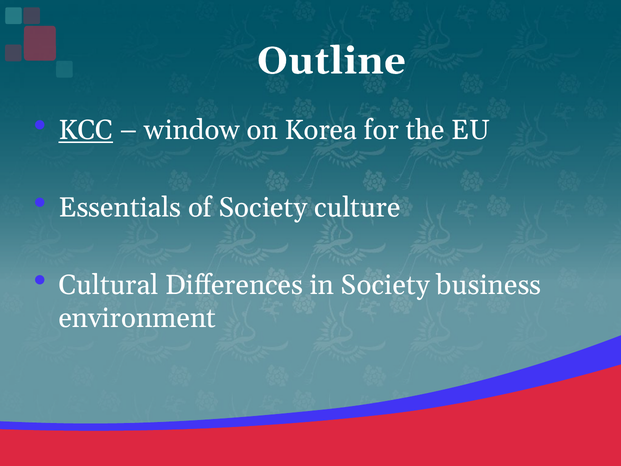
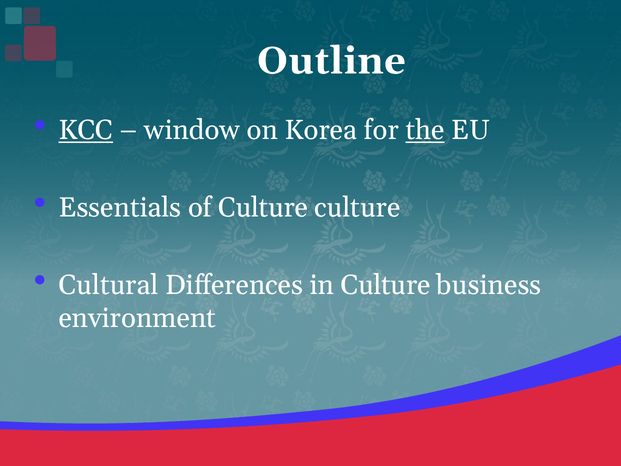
the underline: none -> present (425, 130)
of Society: Society -> Culture (263, 208)
in Society: Society -> Culture (385, 285)
